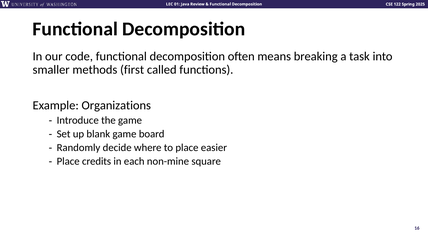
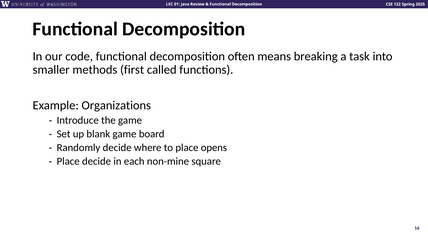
easier: easier -> opens (214, 148)
Place credits: credits -> decide (97, 162)
